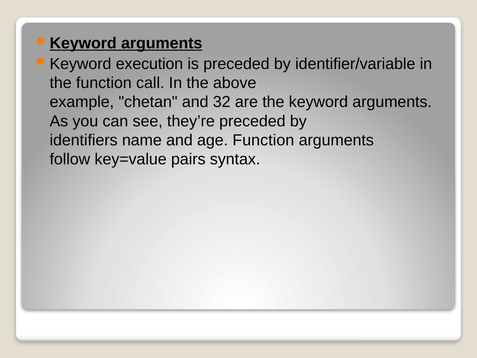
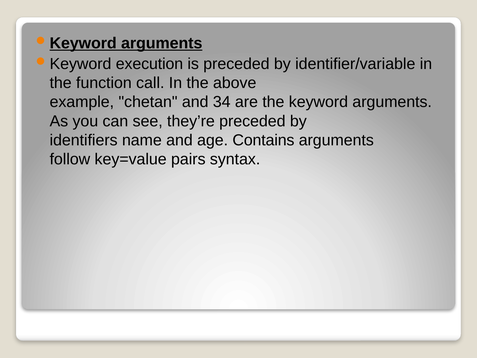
32: 32 -> 34 (222, 102)
age Function: Function -> Contains (263, 140)
